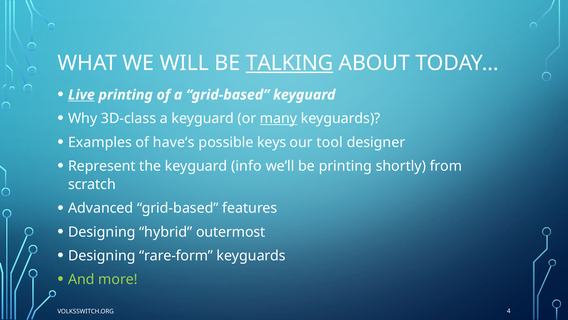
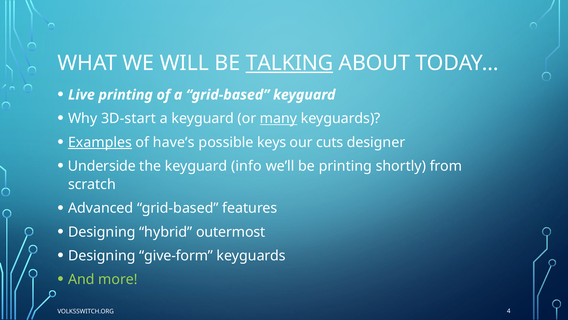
Live underline: present -> none (81, 95)
3D-class: 3D-class -> 3D-start (129, 118)
Examples underline: none -> present (100, 142)
tool: tool -> cuts (330, 142)
Represent: Represent -> Underside (102, 166)
rare-form: rare-form -> give-form (176, 255)
